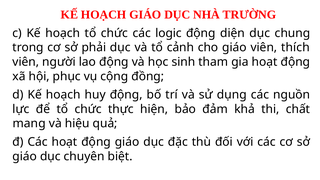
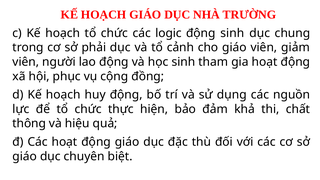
động diện: diện -> sinh (232, 33)
thích: thích -> giảm (295, 47)
mang: mang -> thông (29, 124)
